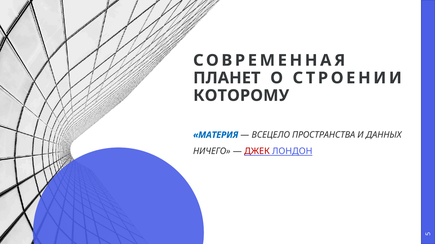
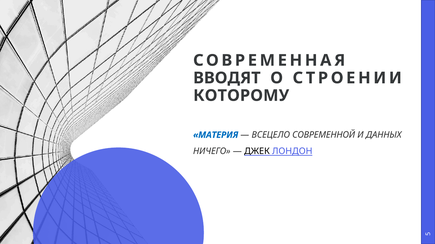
ПЛАНЕТ: ПЛАНЕТ -> ВВОДЯТ (227, 78)
ПРОСТРАНСТВА: ПРОСТРАНСТВА -> СОВРЕМЕННОЙ (324, 135)
ДЖЕК colour: red -> black (257, 152)
